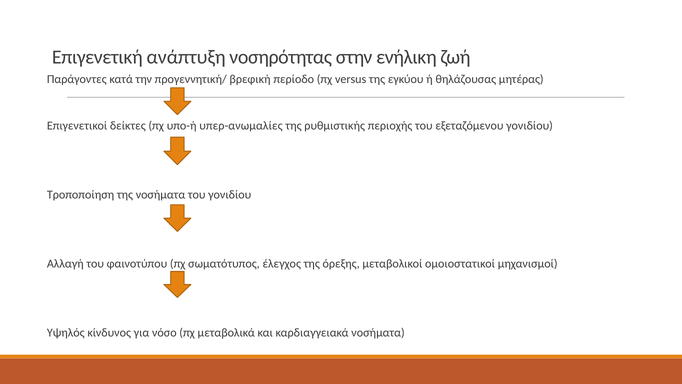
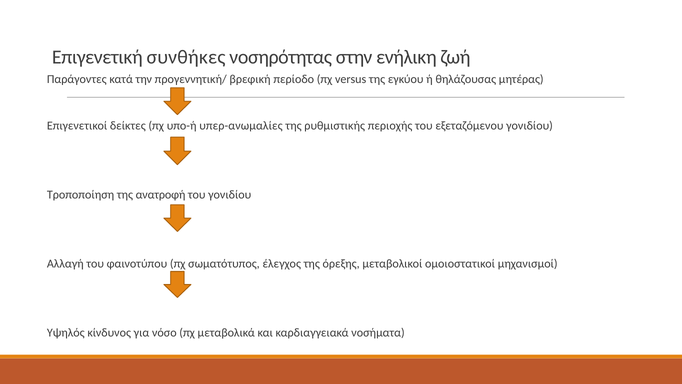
ανάπτυξη: ανάπτυξη -> συνθήκες (186, 57)
της νοσήματα: νοσήματα -> ανατροφή (161, 194)
